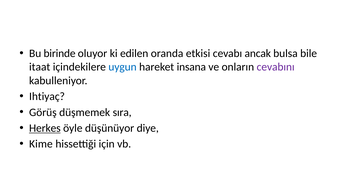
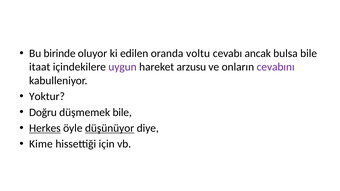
etkisi: etkisi -> voltu (198, 53)
uygun colour: blue -> purple (123, 67)
insana: insana -> arzusu (191, 67)
Ihtiyaç: Ihtiyaç -> Yoktur (47, 97)
Görüş: Görüş -> Doğru (43, 112)
düşmemek sıra: sıra -> bile (122, 112)
düşünüyor underline: none -> present (110, 128)
